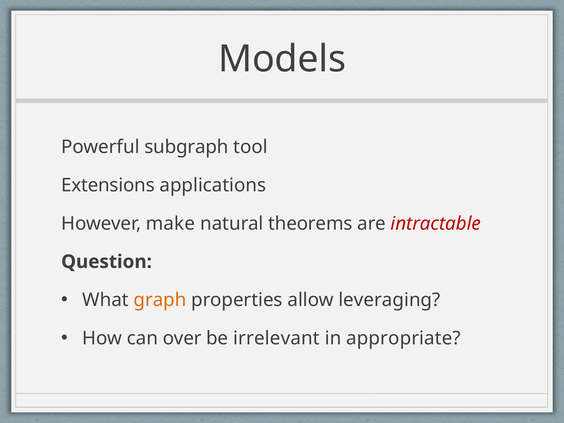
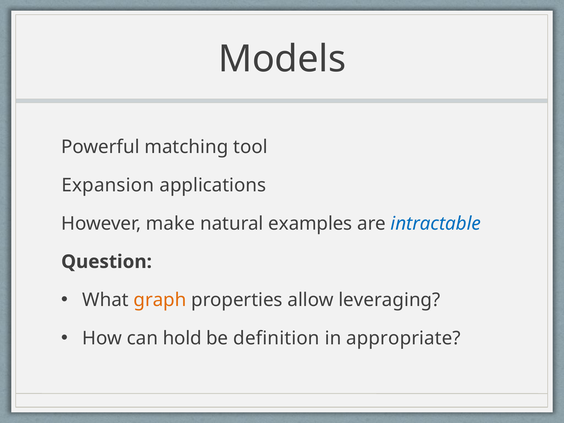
subgraph: subgraph -> matching (186, 147)
Extensions: Extensions -> Expansion (108, 185)
theorems: theorems -> examples (310, 224)
intractable colour: red -> blue (436, 224)
over: over -> hold (182, 338)
irrelevant: irrelevant -> definition (276, 338)
